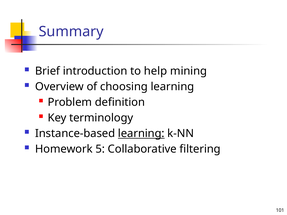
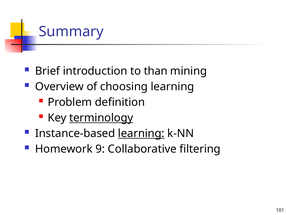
help: help -> than (156, 71)
terminology underline: none -> present (101, 118)
5: 5 -> 9 (100, 149)
